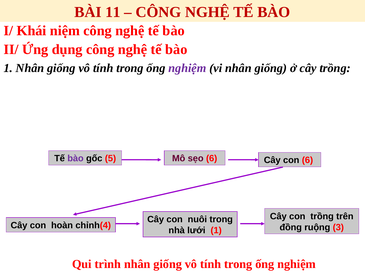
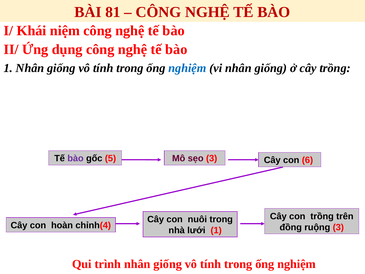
11: 11 -> 81 (113, 12)
nghiệm colour: purple -> blue (187, 68)
sẹo 6: 6 -> 3 (212, 158)
